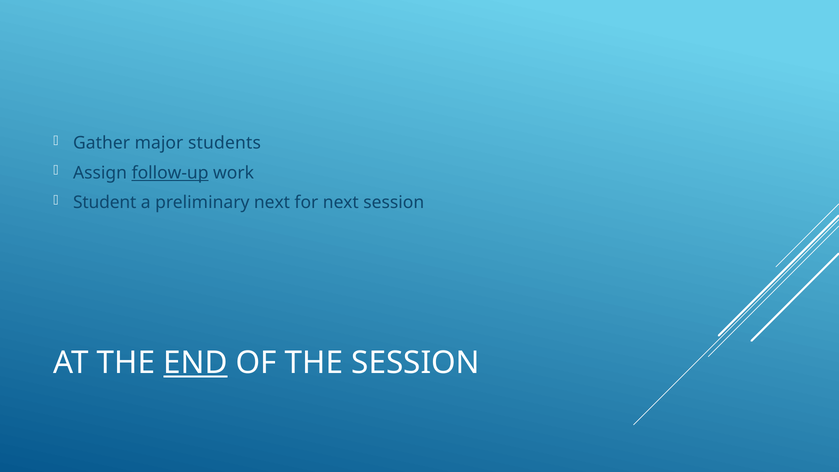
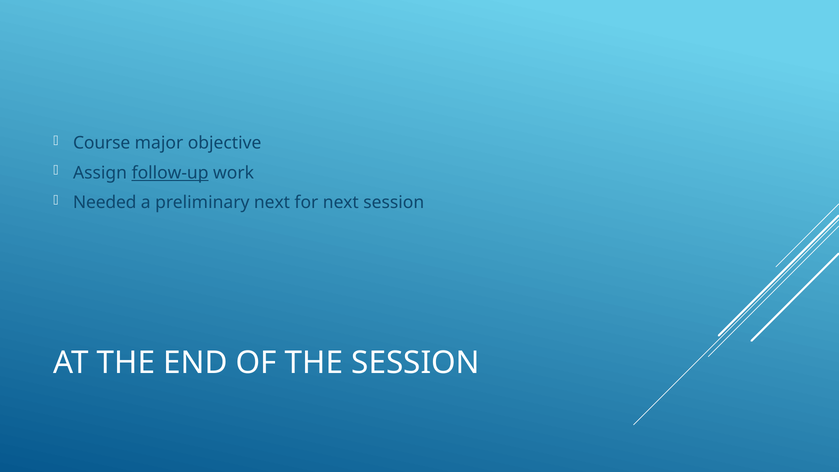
Gather: Gather -> Course (102, 143)
students: students -> objective (225, 143)
Student: Student -> Needed (105, 203)
END underline: present -> none (196, 363)
